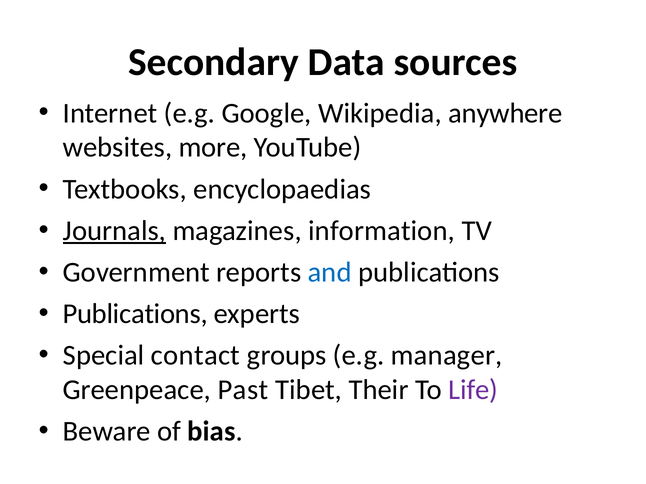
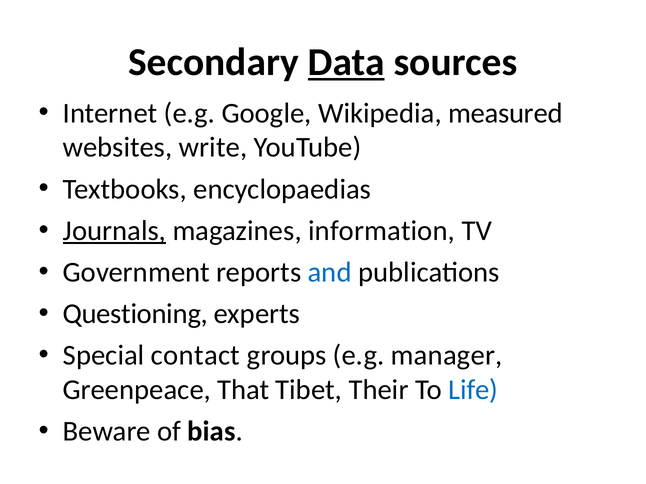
Data underline: none -> present (346, 62)
anywhere: anywhere -> measured (505, 113)
more: more -> write (213, 148)
Publications: Publications -> Questioning (135, 314)
Past: Past -> That (243, 390)
Life colour: purple -> blue (473, 390)
